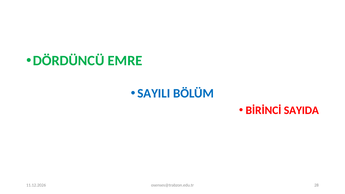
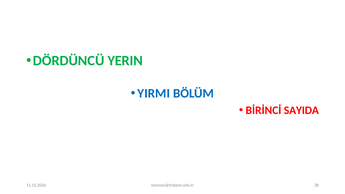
EMRE: EMRE -> YERIN (125, 61)
SAYILI: SAYILI -> YIRMI (154, 93)
